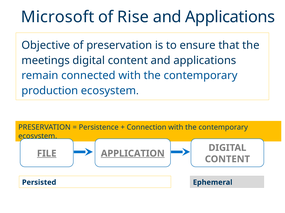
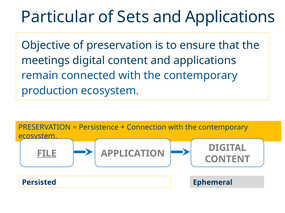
Microsoft: Microsoft -> Particular (58, 17)
Rise: Rise -> Sets (133, 17)
APPLICATION underline: present -> none (133, 154)
